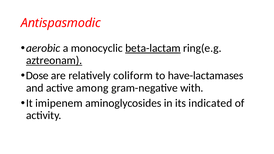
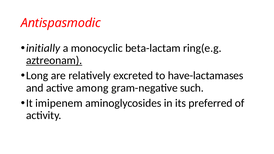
aerobic: aerobic -> initially (43, 48)
beta-lactam underline: present -> none (153, 48)
Dose: Dose -> Long (37, 76)
coliform: coliform -> excreted (133, 76)
with: with -> such (192, 88)
indicated: indicated -> preferred (211, 103)
